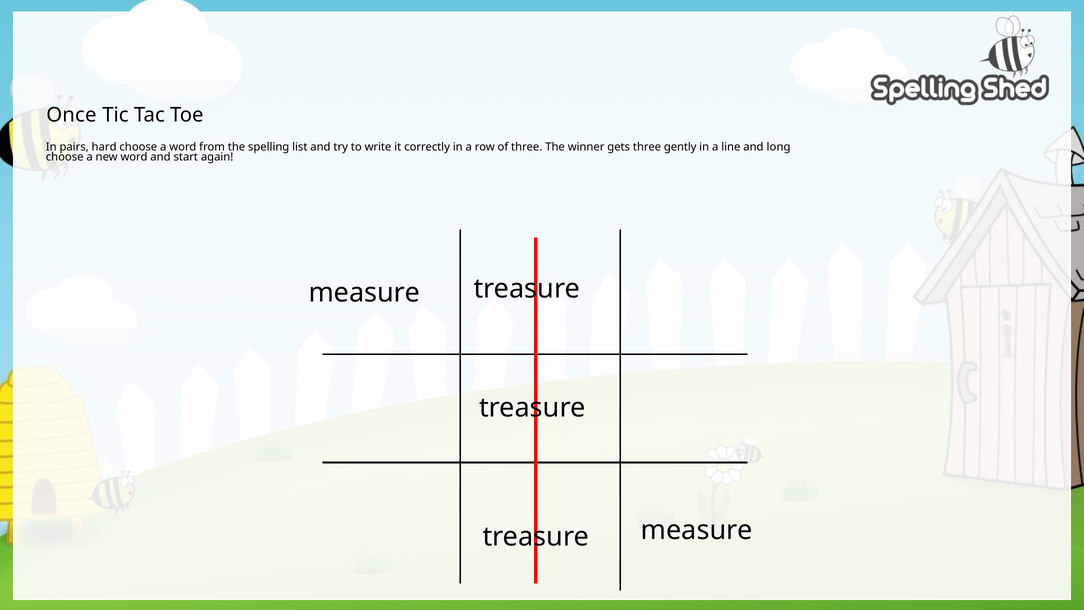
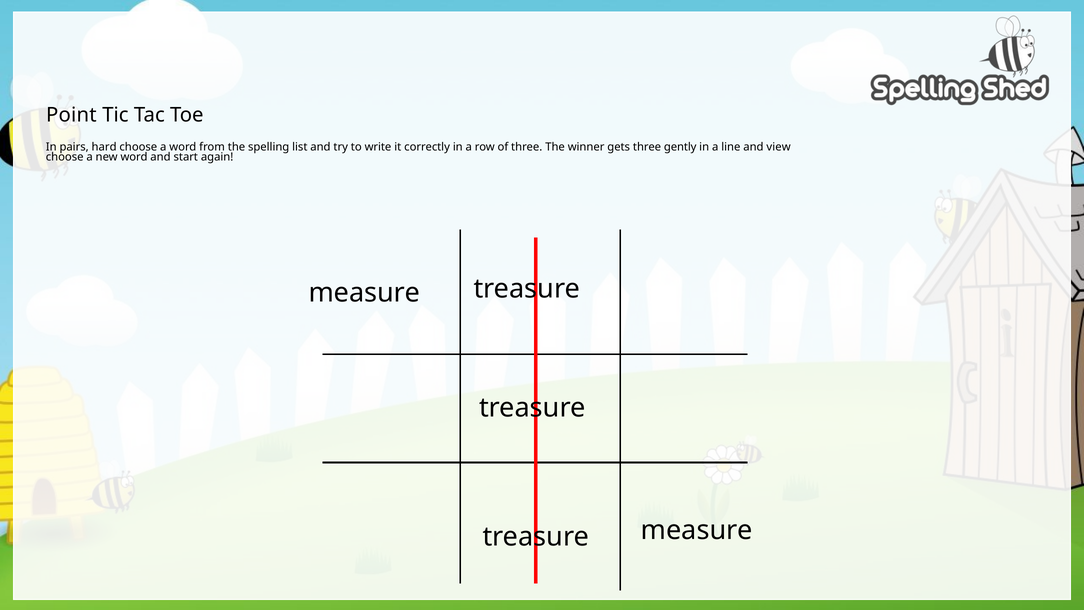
Once: Once -> Point (71, 115)
long: long -> view (779, 147)
